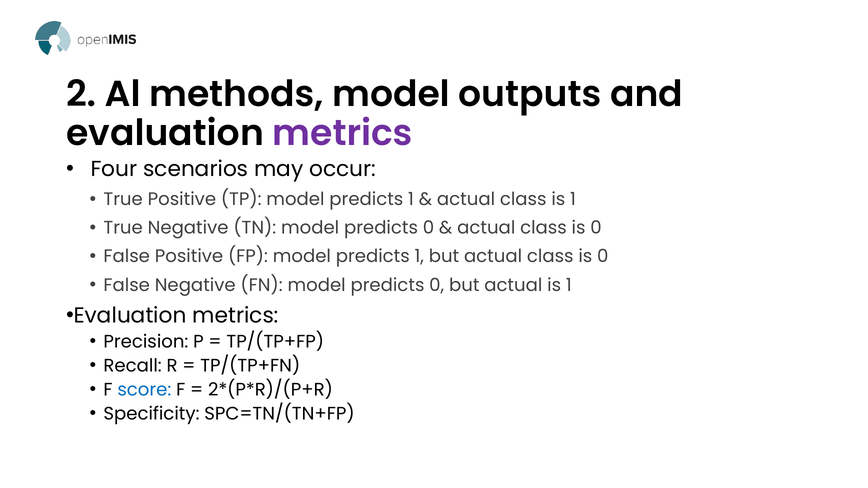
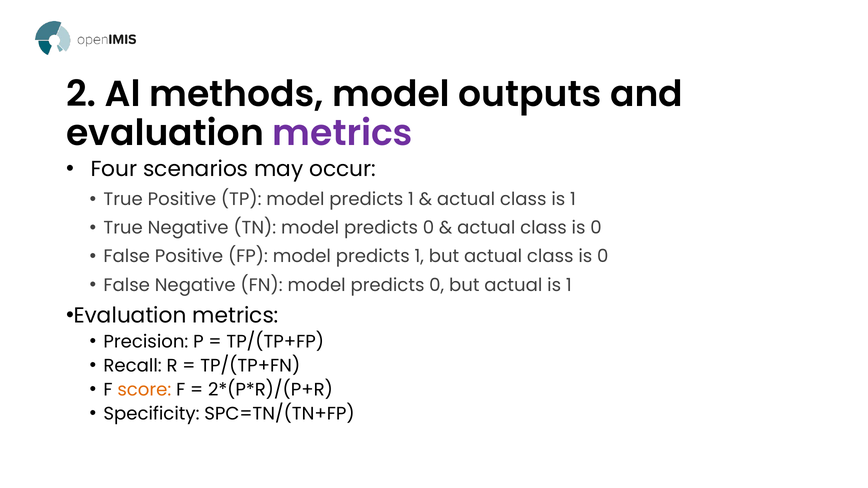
score colour: blue -> orange (144, 390)
